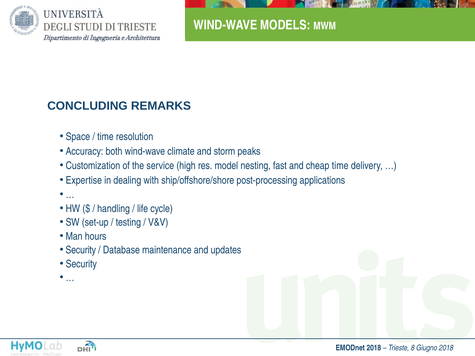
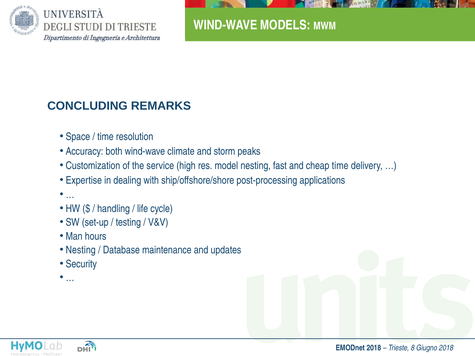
Security: Security -> Nesting (81, 250)
